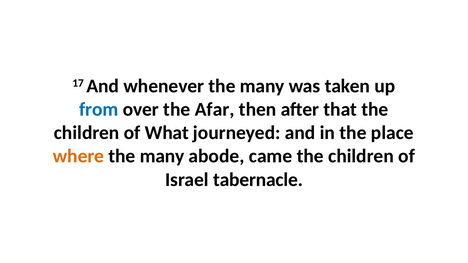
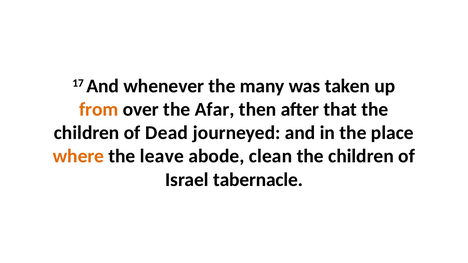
from colour: blue -> orange (99, 110)
What: What -> Dead (167, 133)
many: many -> leave (162, 156)
came: came -> clean (271, 156)
